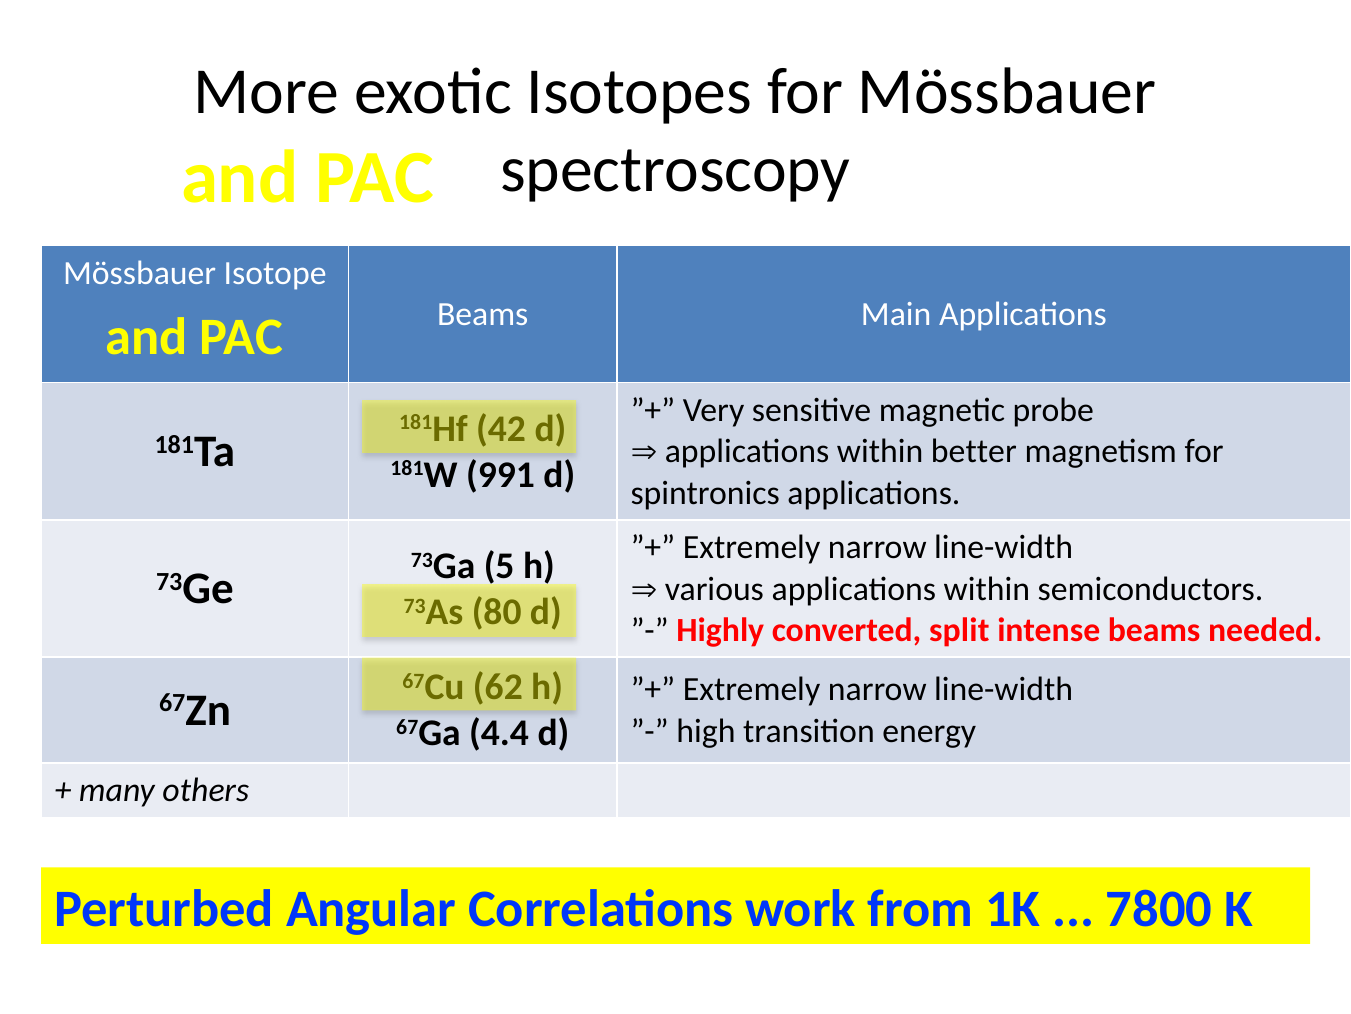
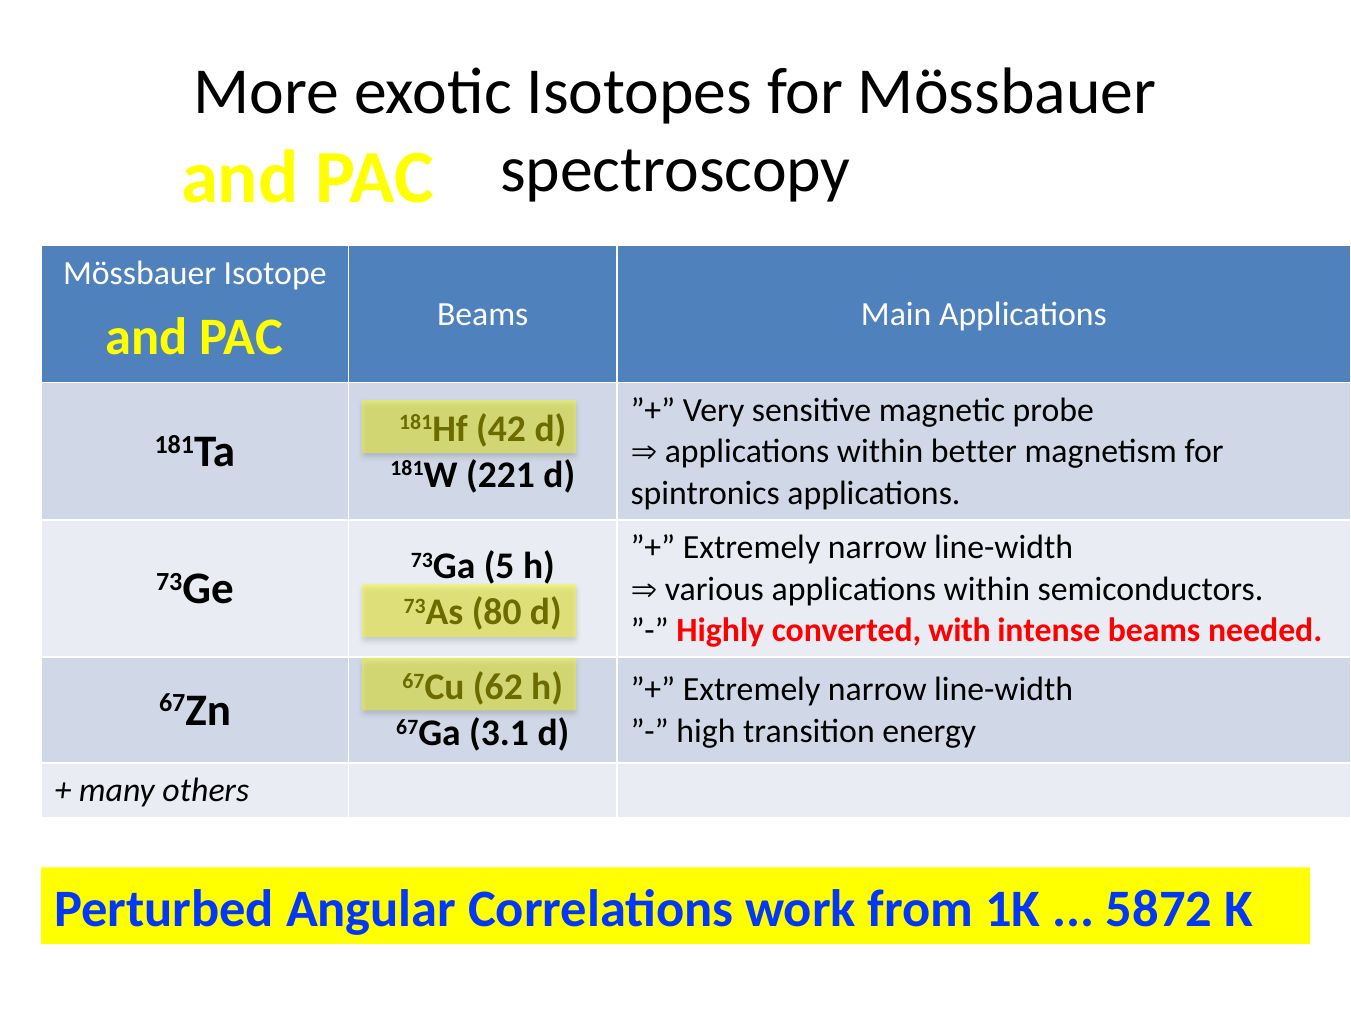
991: 991 -> 221 (500, 474)
split: split -> with (960, 630)
4.4: 4.4 -> 3.1 (499, 733)
7800: 7800 -> 5872 (1159, 909)
